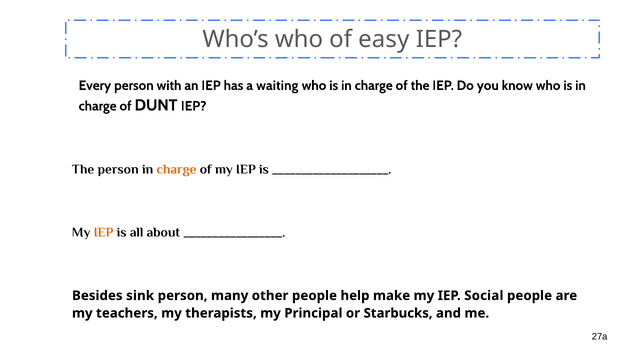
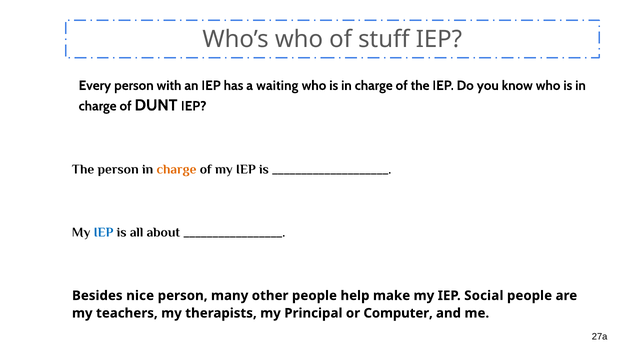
easy: easy -> stuff (384, 39)
IEP colour: orange -> blue (104, 233)
sink: sink -> nice (140, 296)
Starbucks: Starbucks -> Computer (398, 314)
